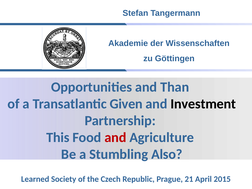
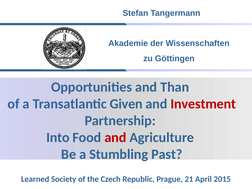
Investment colour: black -> red (203, 104)
This: This -> Into (58, 137)
Also: Also -> Past (167, 154)
